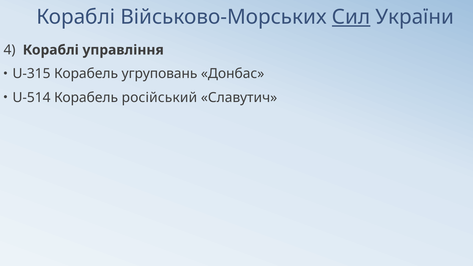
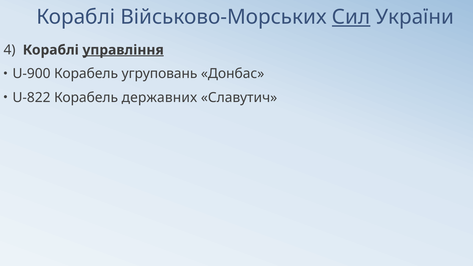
управління underline: none -> present (123, 50)
U-315: U-315 -> U-900 (31, 74)
U-514: U-514 -> U-822 (31, 98)
російський: російський -> державних (159, 98)
